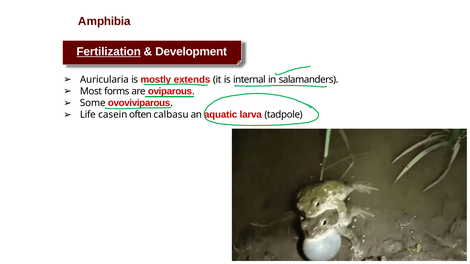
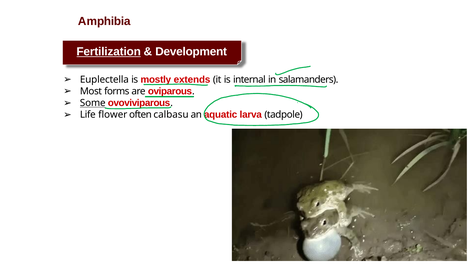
Auricularia: Auricularia -> Euplectella (104, 80)
Some underline: none -> present (93, 103)
casein: casein -> flower (113, 115)
